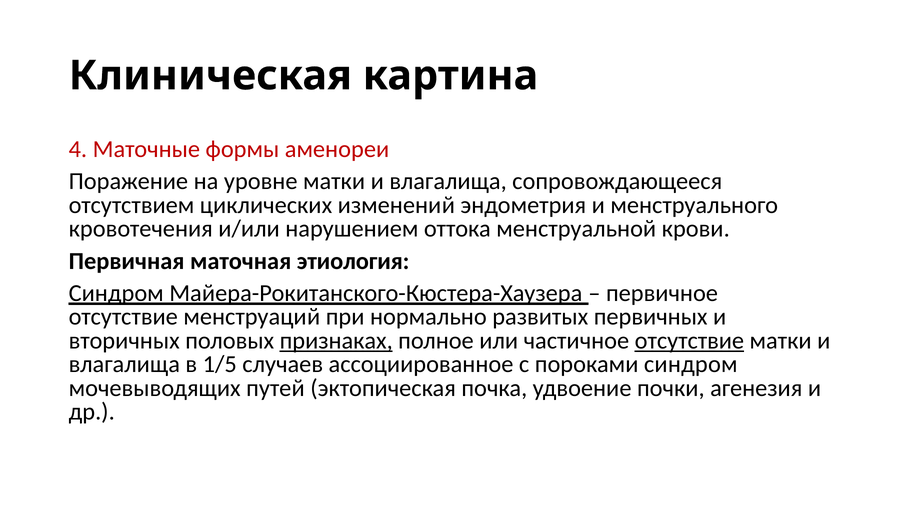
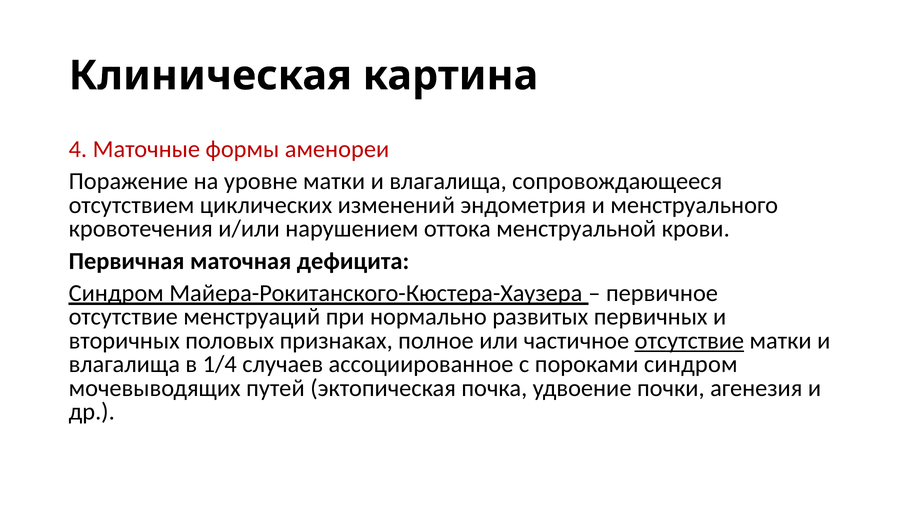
этиология: этиология -> дефицита (353, 261)
признаках underline: present -> none (336, 340)
1/5: 1/5 -> 1/4 (220, 364)
